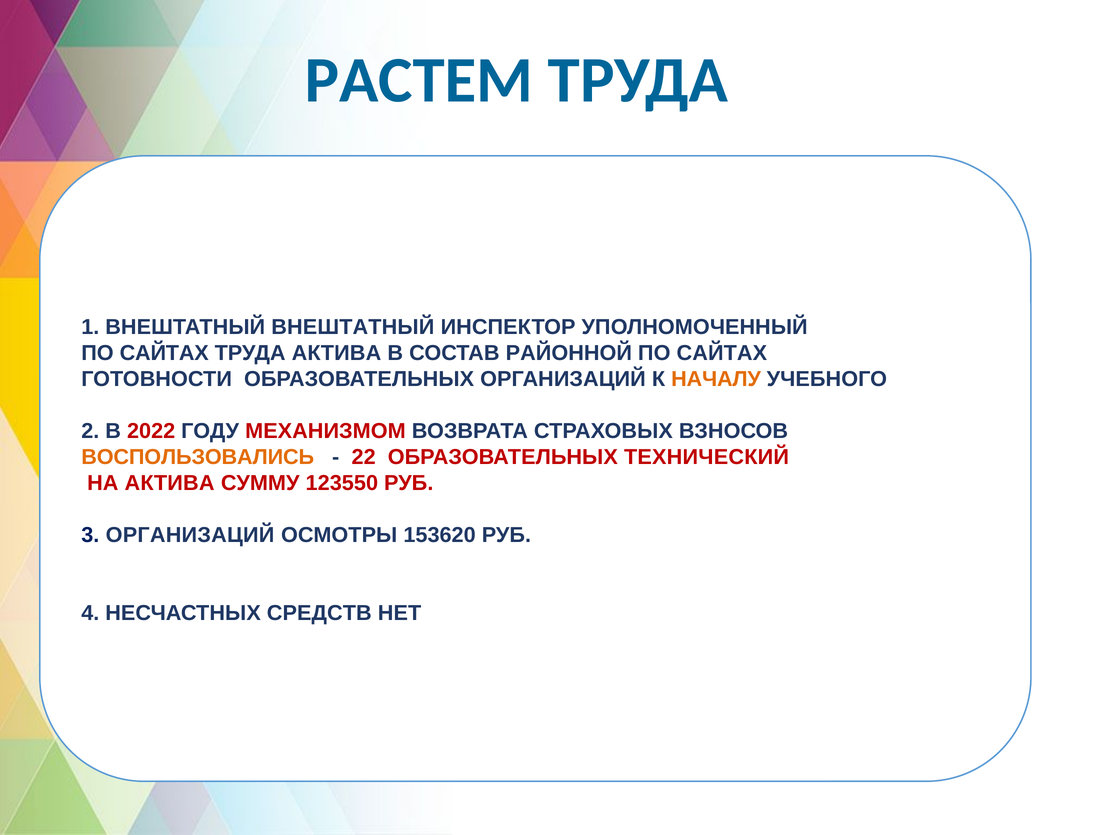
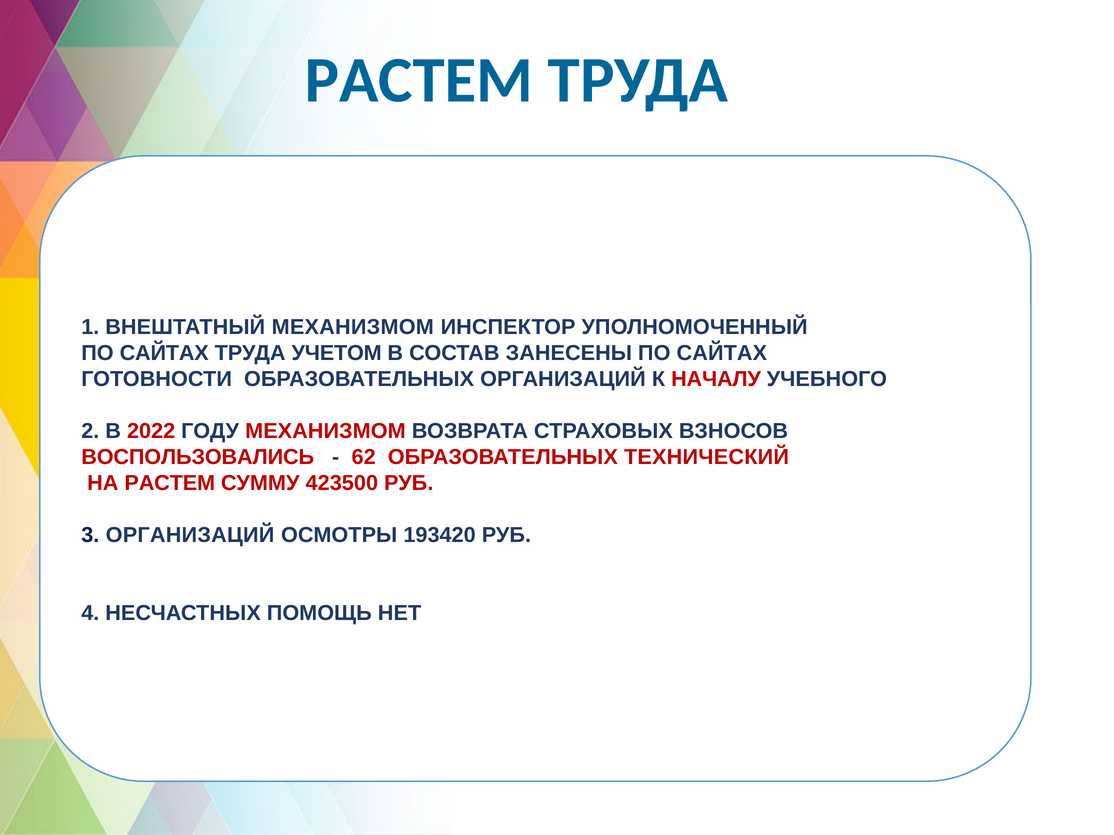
ВНЕШТАТНЫЙ ВНЕШТАТНЫЙ: ВНЕШТАТНЫЙ -> МЕХАНИЗМОМ (353, 327)
ТРУДА АКТИВА: АКТИВА -> УЧЕТОМ (337, 353)
РАЙОННОЙ: РАЙОННОЙ -> ЗАНЕСЕНЫ (569, 353)
НАЧАЛУ colour: orange -> red (716, 379)
ВОСПОЛЬЗОВАЛИСЬ colour: orange -> red (198, 457)
22: 22 -> 62 (364, 457)
НА АКТИВА: АКТИВА -> РАСТЕМ (170, 483)
123550: 123550 -> 423500 (342, 483)
153620: 153620 -> 193420 (440, 535)
СРЕДСТВ: СРЕДСТВ -> ПОМОЩЬ (319, 613)
